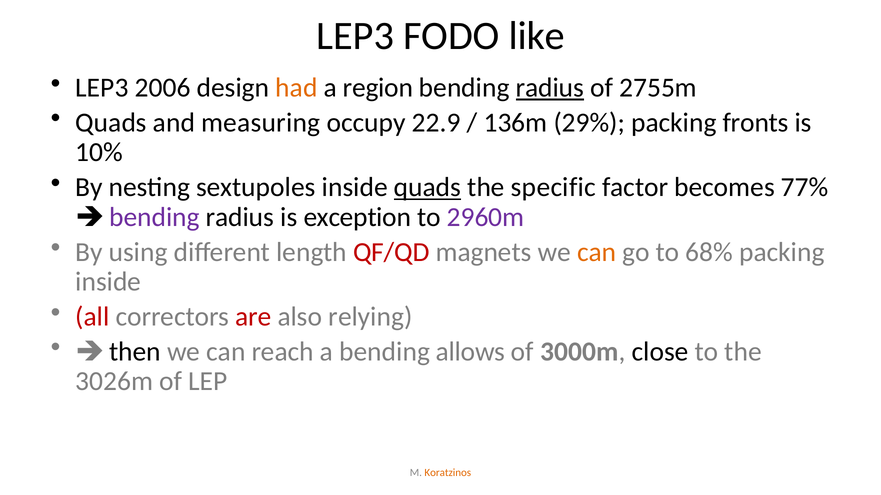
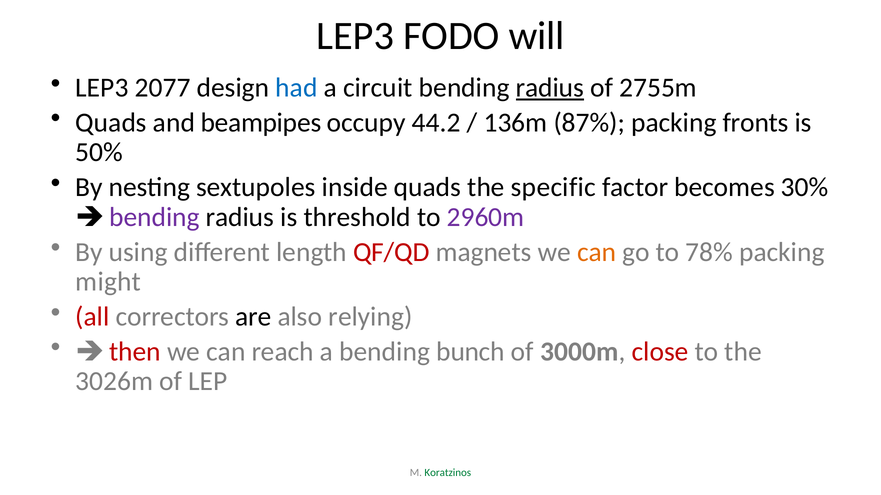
like: like -> will (537, 36)
2006: 2006 -> 2077 (163, 88)
had colour: orange -> blue (296, 88)
region: region -> circuit (378, 88)
measuring: measuring -> beampipes (261, 123)
22.9: 22.9 -> 44.2 (436, 123)
29%: 29% -> 87% (589, 123)
10%: 10% -> 50% (99, 153)
quads underline: present -> none (428, 188)
77%: 77% -> 30% (805, 188)
exception: exception -> threshold (357, 217)
68%: 68% -> 78% (709, 252)
inside: inside -> might (108, 282)
are colour: red -> black (253, 317)
then colour: black -> red (135, 352)
allows: allows -> bunch (471, 352)
close colour: black -> red (660, 352)
Koratzinos colour: orange -> green (448, 473)
